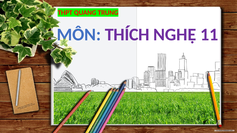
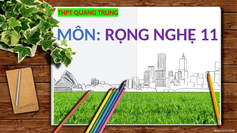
THÍCH: THÍCH -> RỘNG (127, 35)
